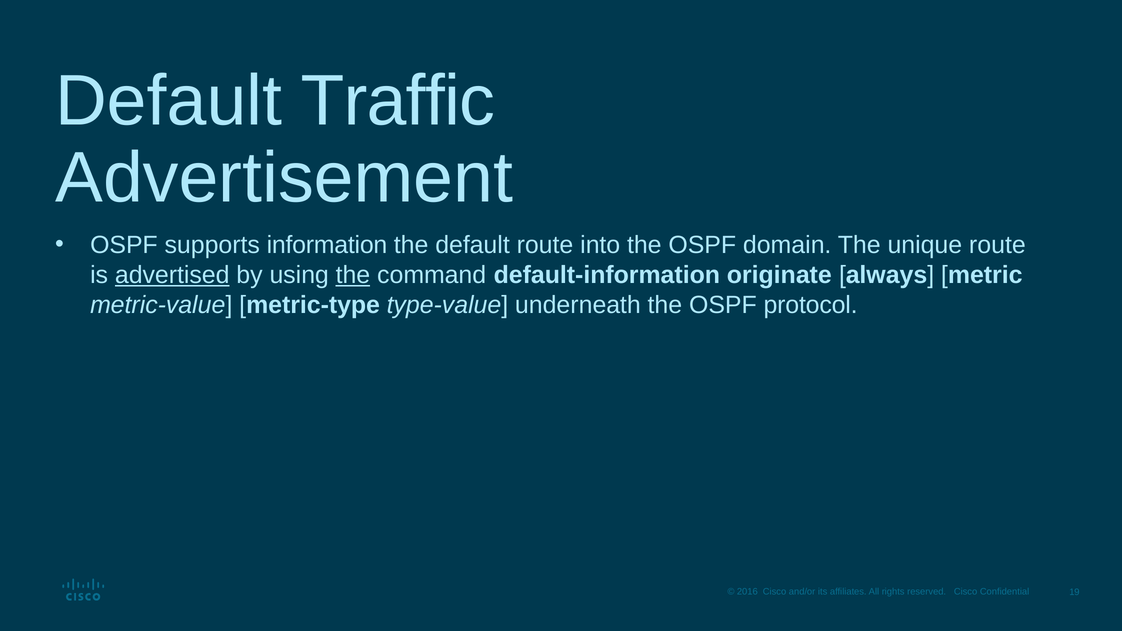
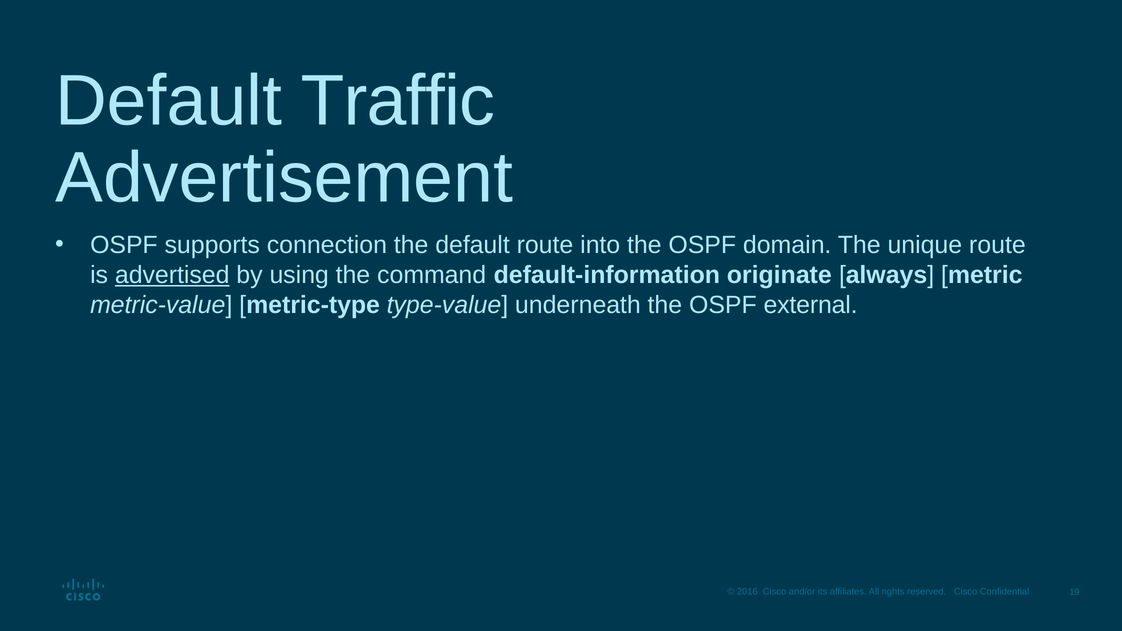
information: information -> connection (327, 245)
the underline: present -> none (353, 275)
protocol: protocol -> external (811, 305)
